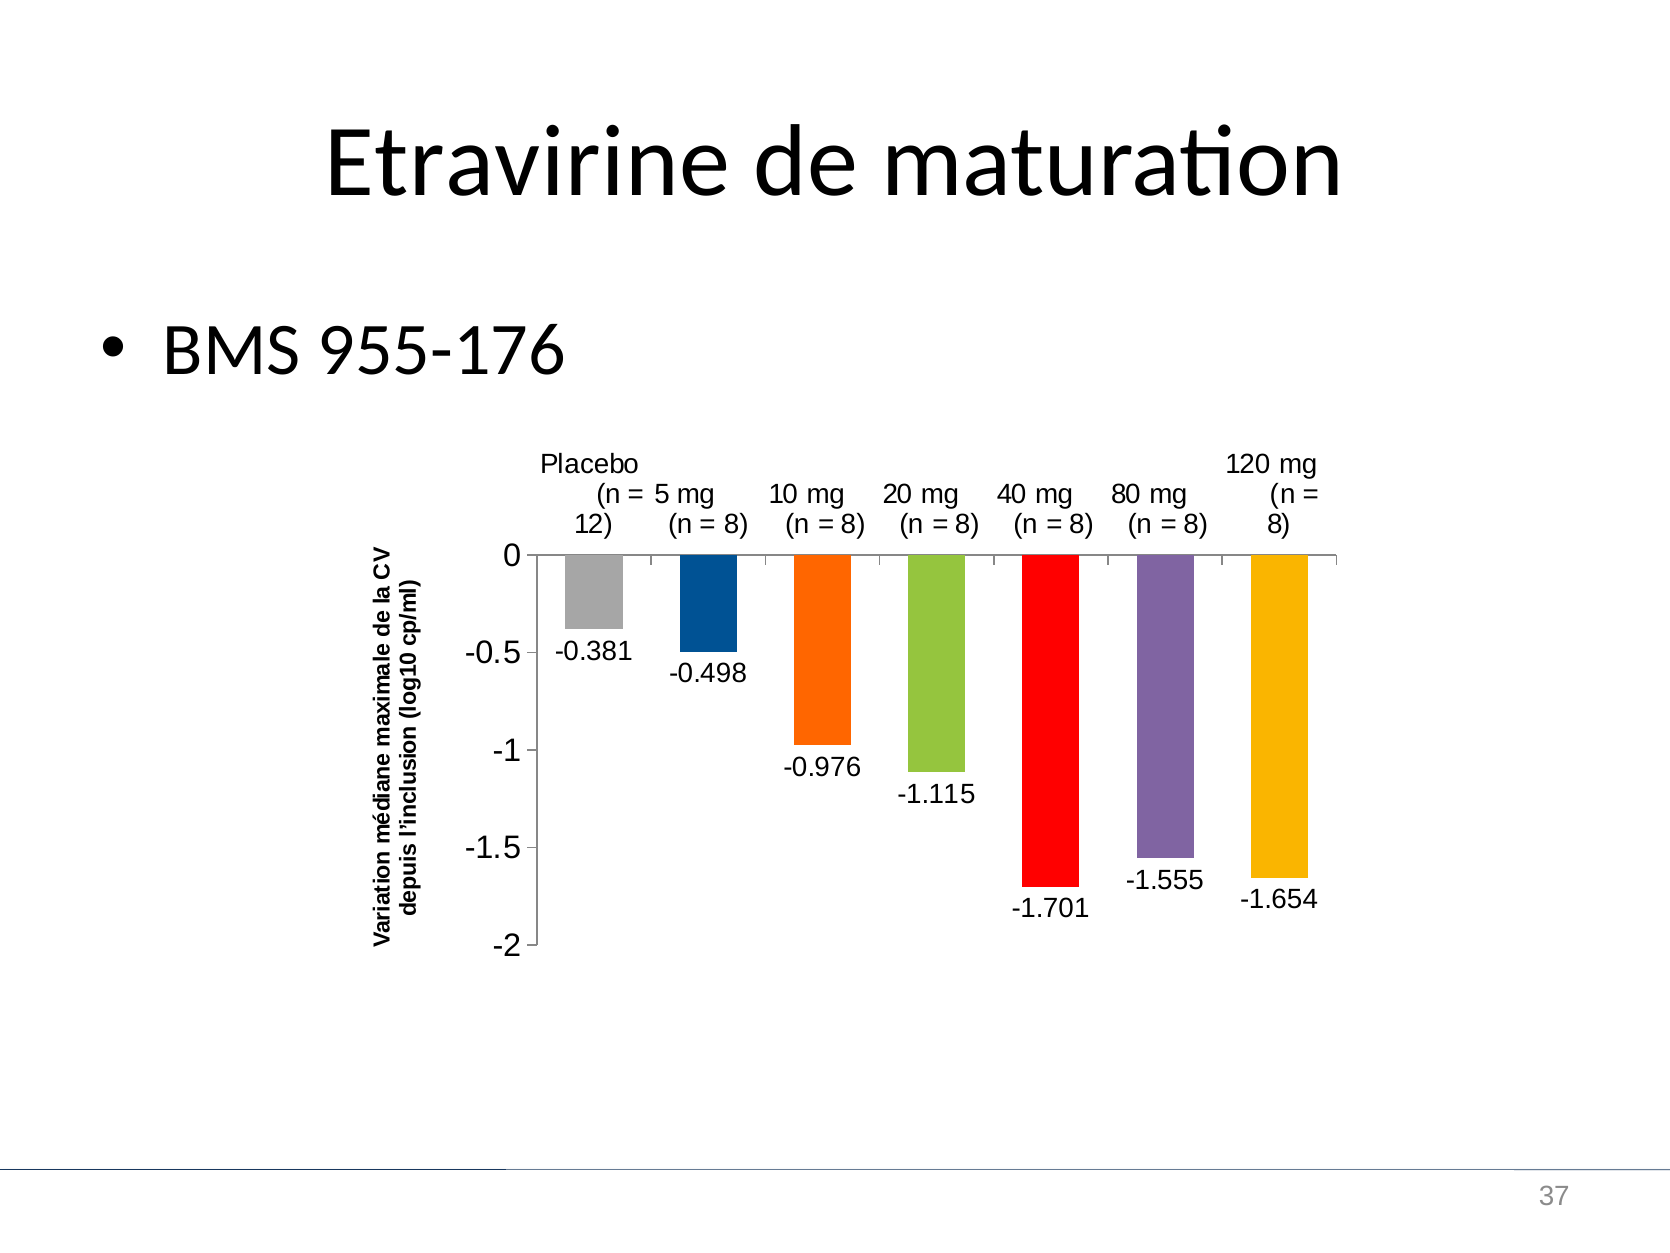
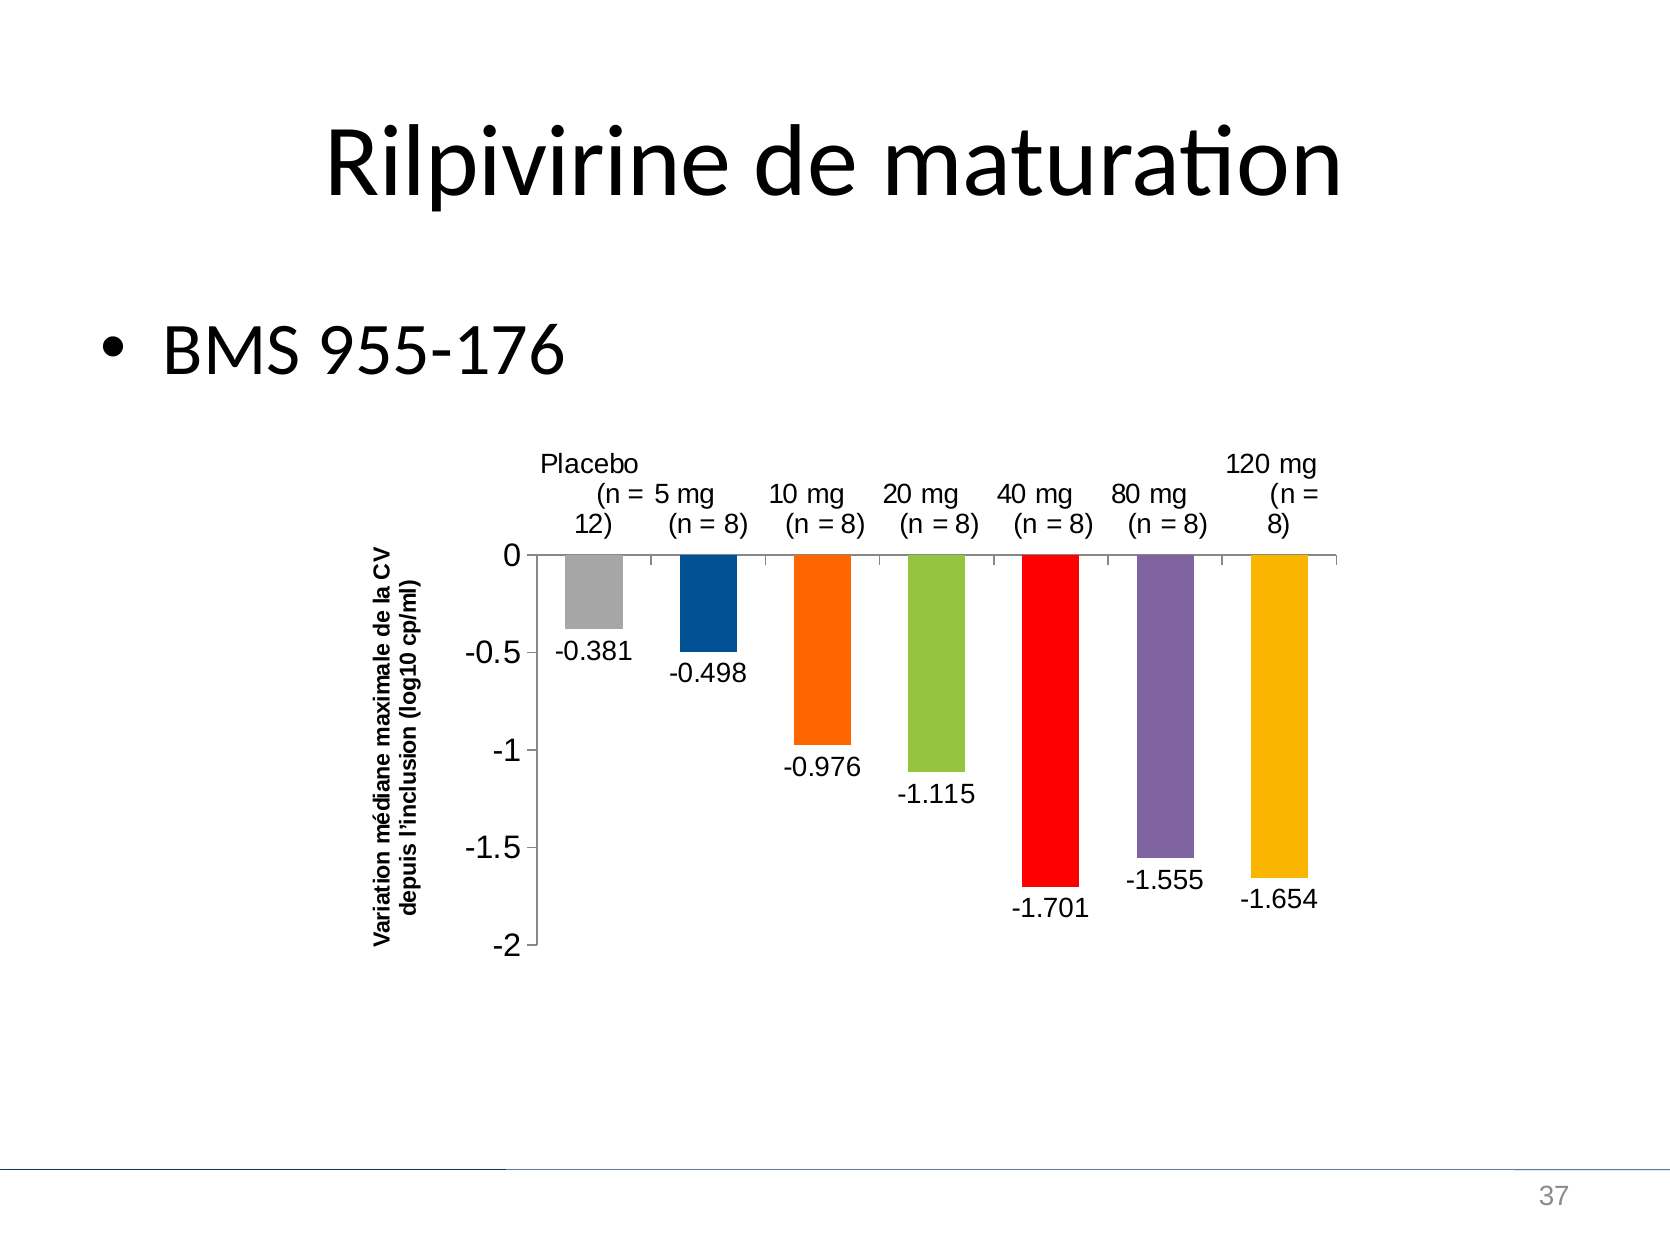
Etravirine: Etravirine -> Rilpivirine (528, 162)
